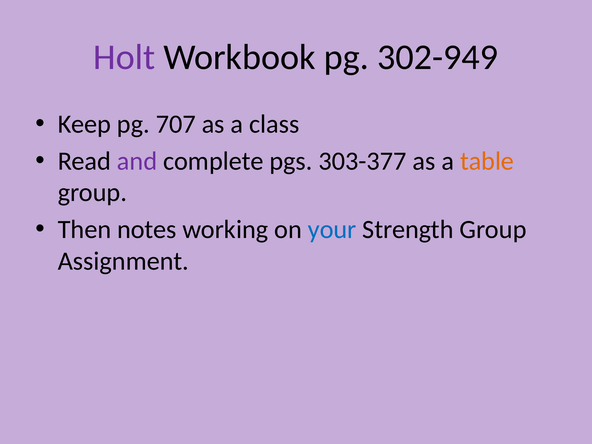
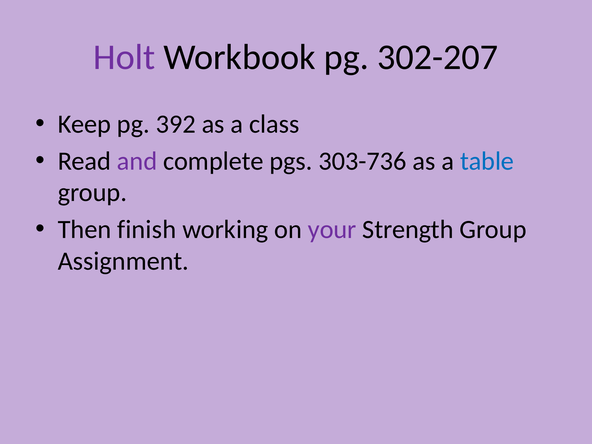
302-949: 302-949 -> 302-207 (438, 57)
707: 707 -> 392 (176, 124)
303-377: 303-377 -> 303-736 (363, 161)
table colour: orange -> blue (487, 161)
notes: notes -> finish (147, 229)
your colour: blue -> purple (332, 229)
